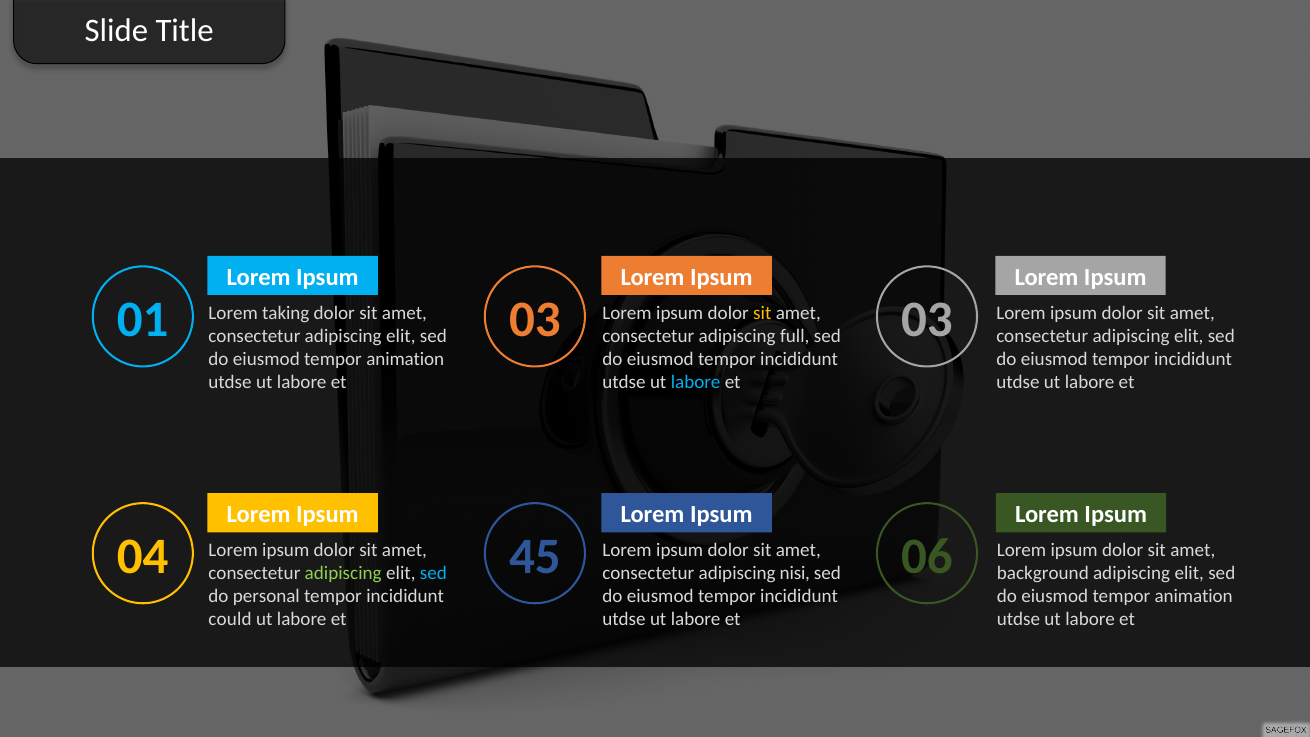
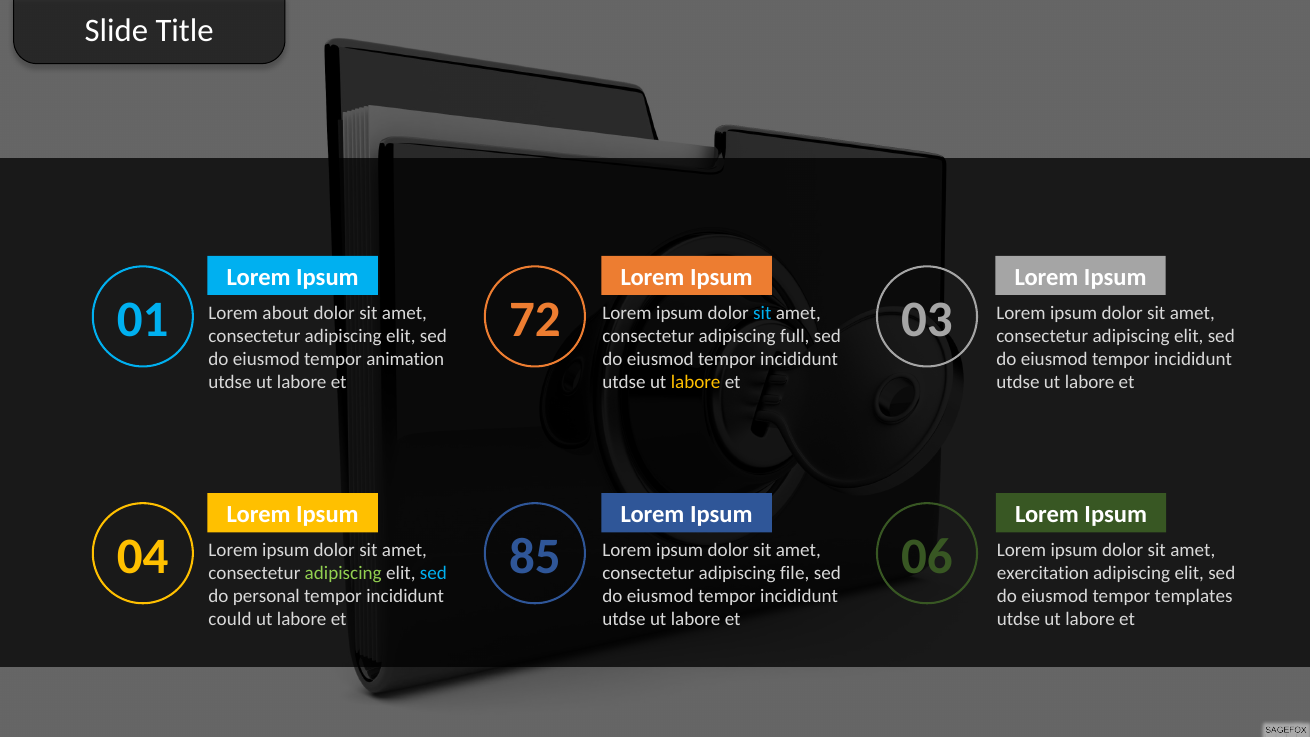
01 03: 03 -> 72 (535, 320)
taking: taking -> about (286, 313)
sit colour: yellow -> light blue (762, 313)
labore colour: light blue -> yellow (696, 382)
45: 45 -> 85 (535, 557)
nisi: nisi -> file (795, 573)
background: background -> exercitation (1043, 573)
animation: animation -> templates (1194, 596)
